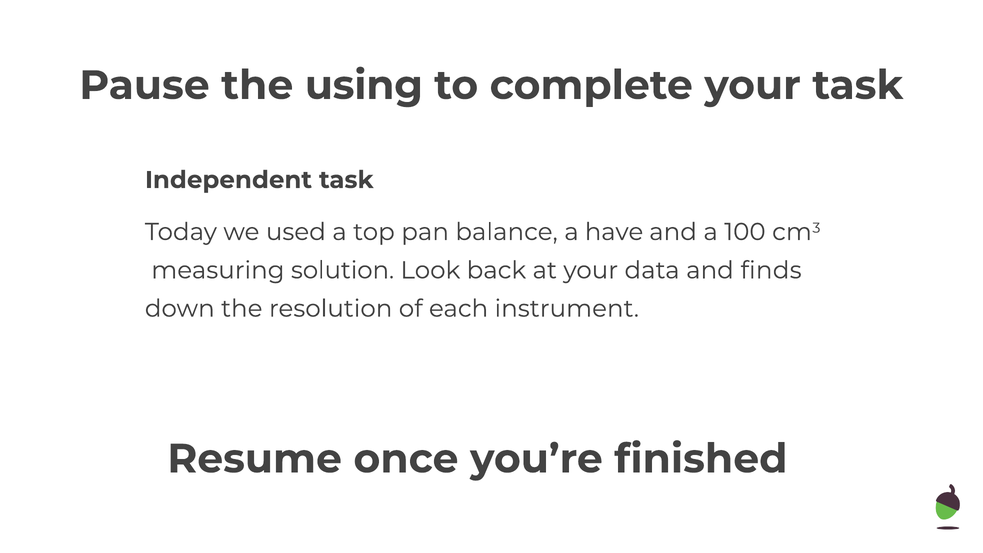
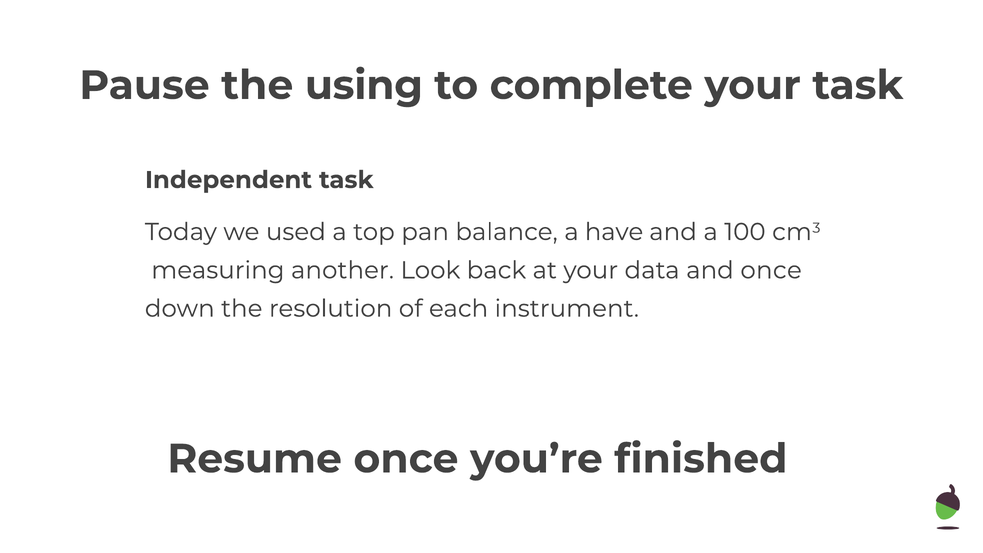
solution: solution -> another (342, 270)
and finds: finds -> once (771, 270)
